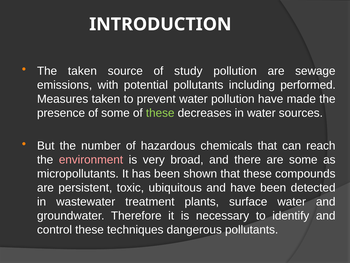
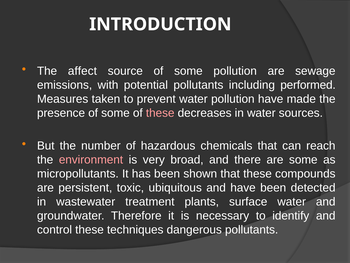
The taken: taken -> affect (82, 71)
source of study: study -> some (188, 71)
these colour: light green -> pink (160, 113)
